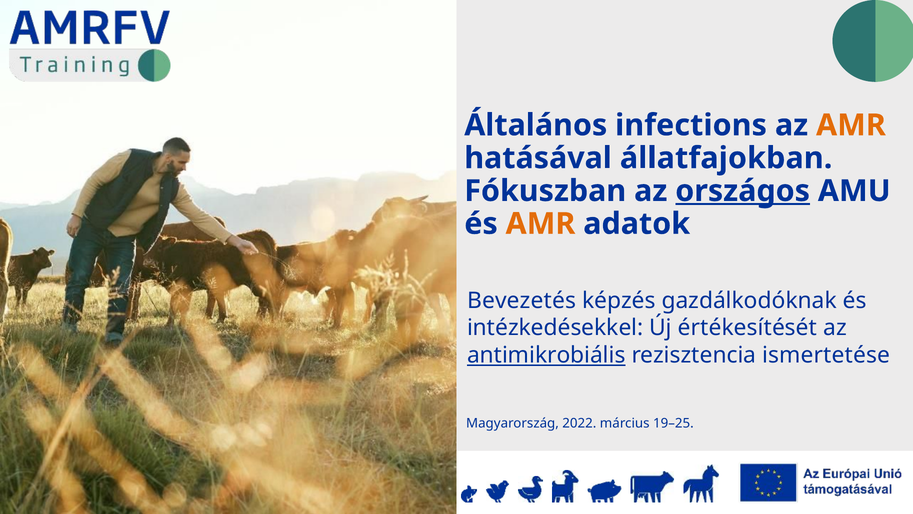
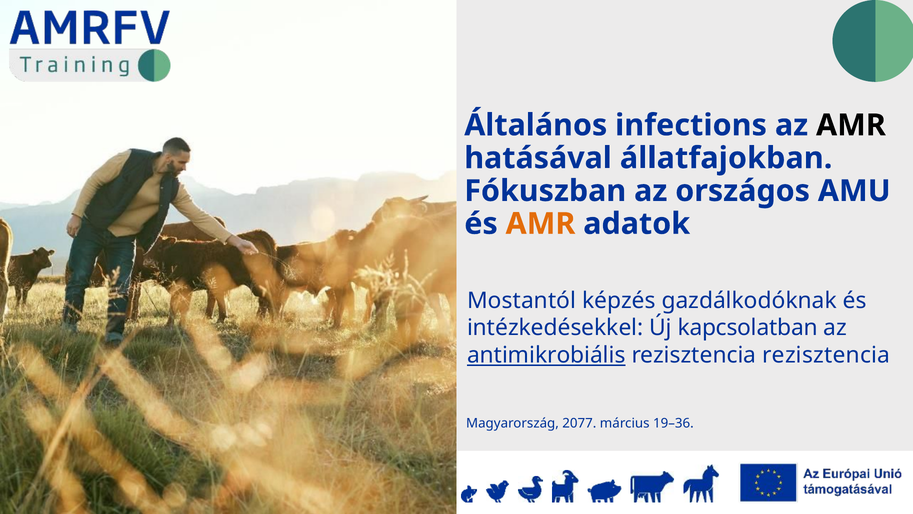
AMR colour: orange -> black (851, 125)
országos underline: present -> none (743, 191)
Bevezetés: Bevezetés -> Mostantól (522, 301)
értékesítését: értékesítését -> kapcsolatban (748, 328)
rezisztencia ismertetése: ismertetése -> rezisztencia (826, 356)
2022: 2022 -> 2077 (579, 424)
19–25: 19–25 -> 19–36 (673, 424)
